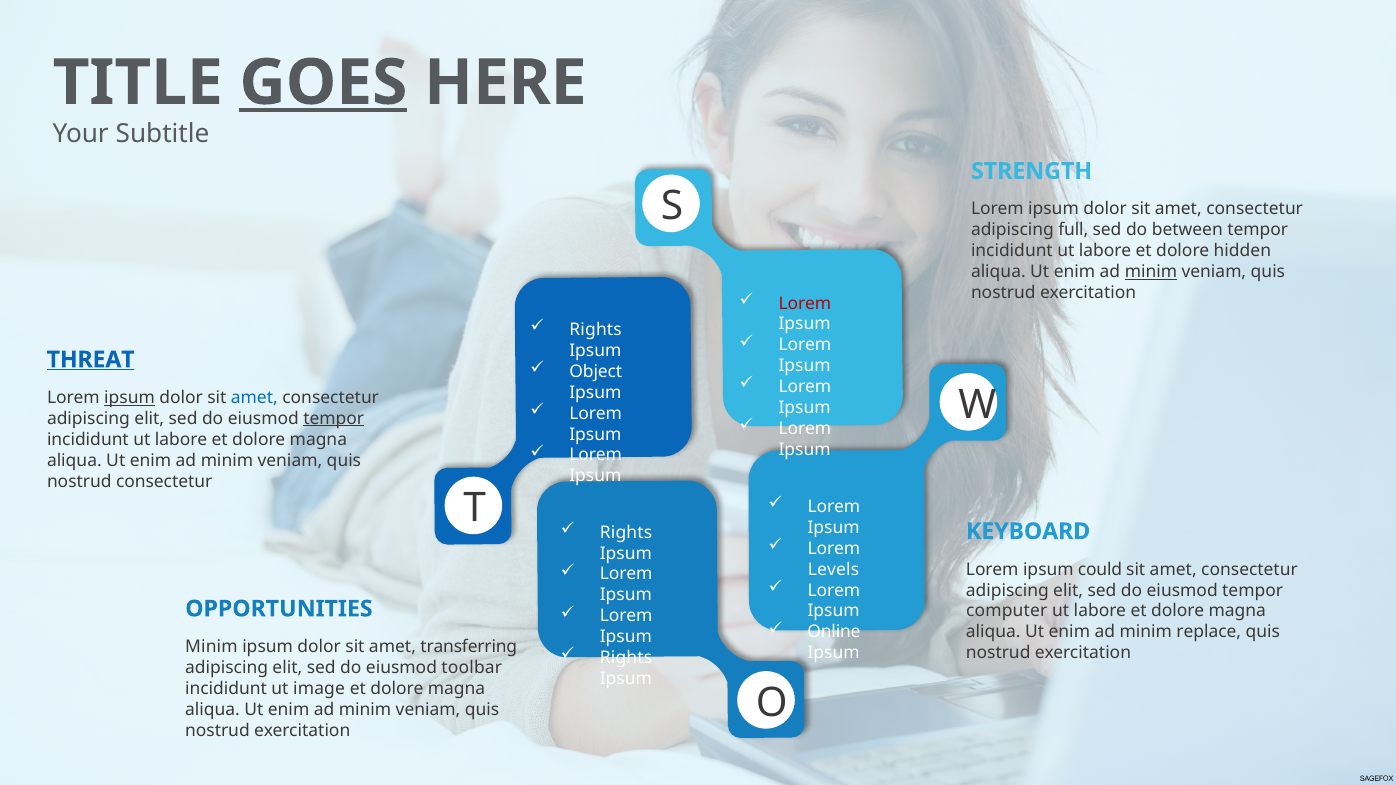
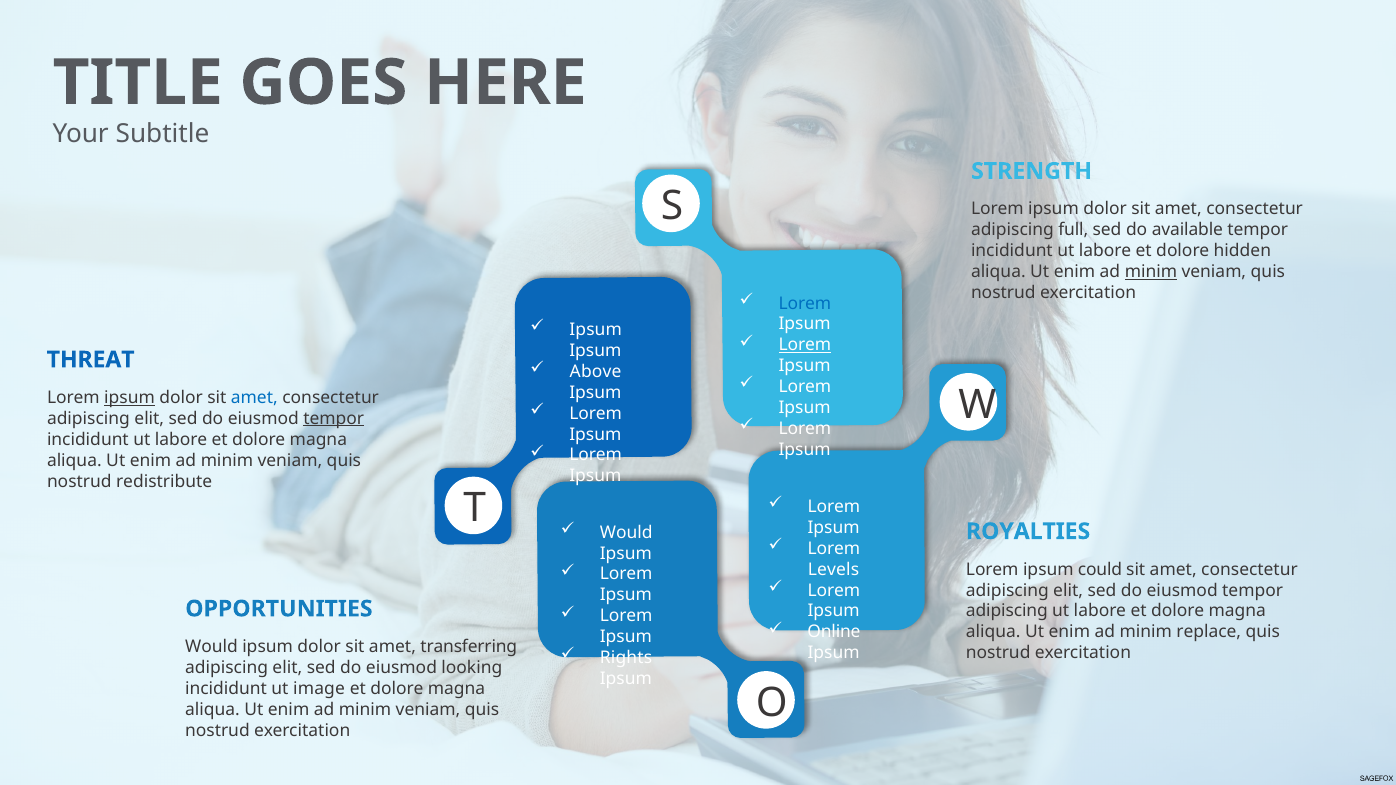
GOES underline: present -> none (323, 83)
between: between -> available (1187, 230)
Lorem colour: red -> blue (805, 303)
Rights: Rights -> Ipsum (596, 330)
Lorem underline: none -> present (805, 345)
THREAT underline: present -> none (91, 360)
Object: Object -> Above (596, 372)
nostrud consectetur: consectetur -> redistribute (164, 481)
Rights: Rights -> Would (626, 533)
KEYBOARD: KEYBOARD -> ROYALTIES (1028, 532)
computer: computer -> adipiscing (1007, 611)
Minim: Minim -> Would (212, 647)
toolbar: toolbar -> looking (472, 668)
